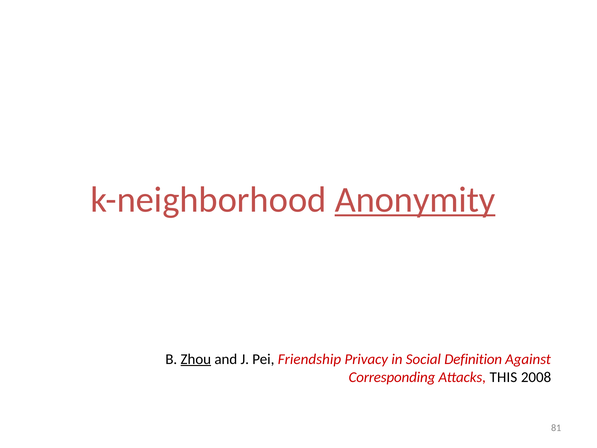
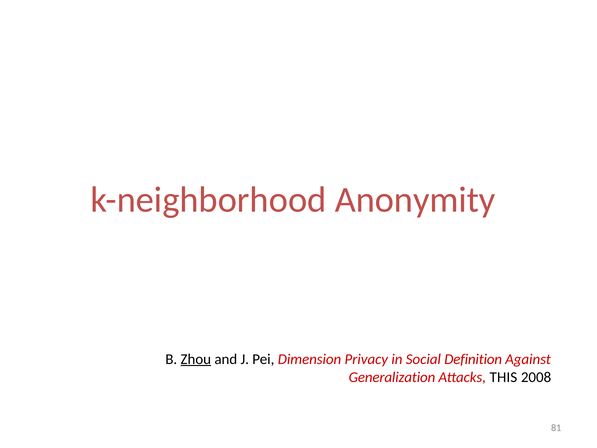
Anonymity underline: present -> none (415, 200)
Friendship: Friendship -> Dimension (310, 359)
Corresponding: Corresponding -> Generalization (392, 377)
